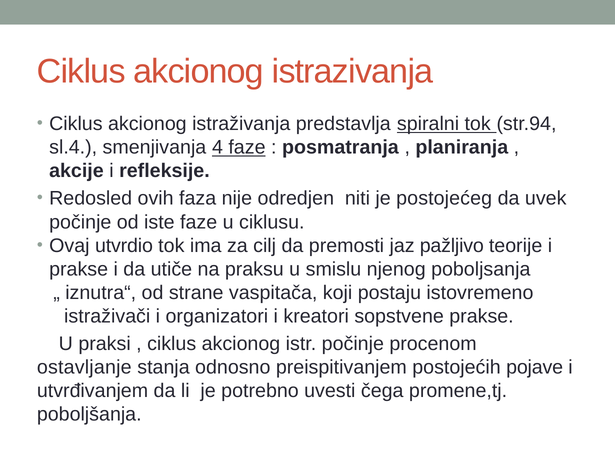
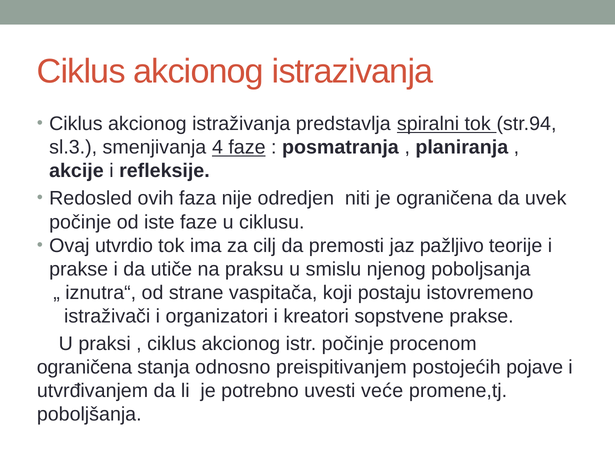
sl.4: sl.4 -> sl.3 (73, 147)
je postojećeg: postojećeg -> ograničena (444, 199)
ostavljanje: ostavljanje -> ograničena (84, 368)
čega: čega -> veće (382, 391)
